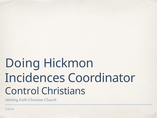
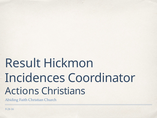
Doing: Doing -> Result (23, 63)
Control: Control -> Actions (22, 91)
